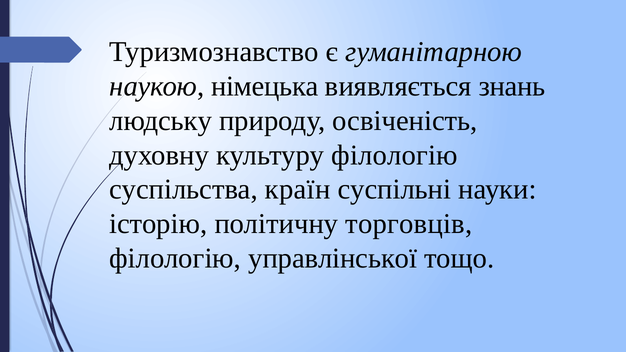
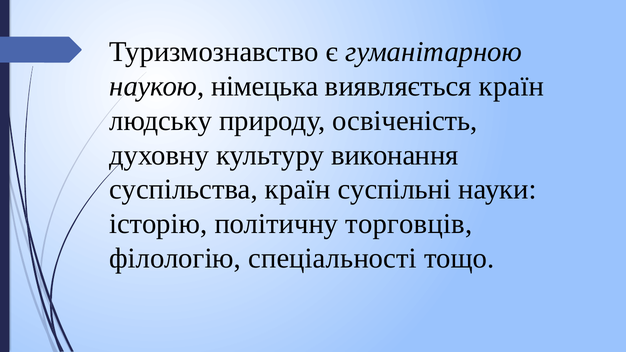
виявляється знань: знань -> країн (512, 86)
культуру філологію: філологію -> виконання (395, 155)
управлінської: управлінської -> спеціальності (333, 258)
